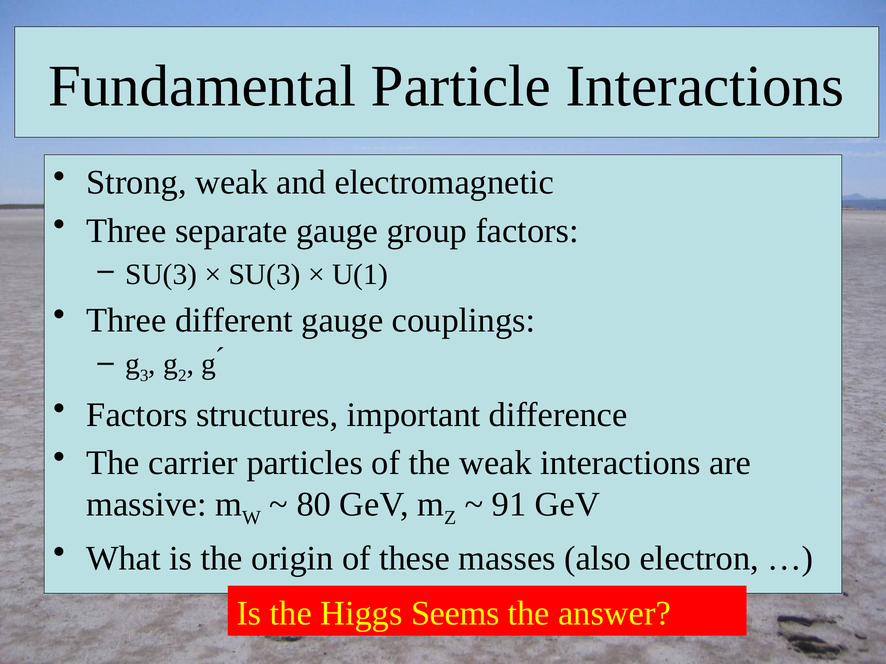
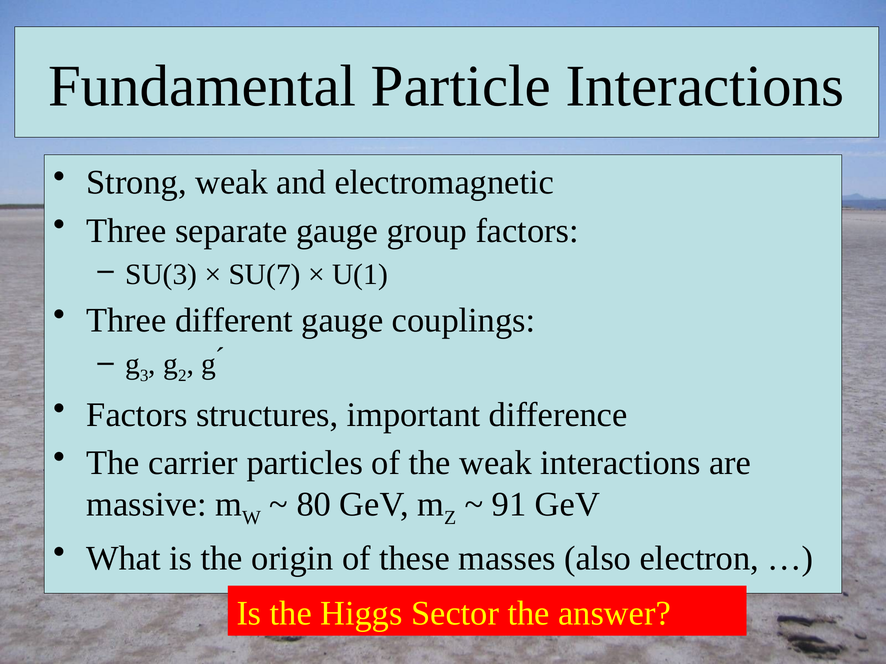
SU(3: SU(3 -> SU(7 (265, 275)
Seems: Seems -> Sector (455, 614)
